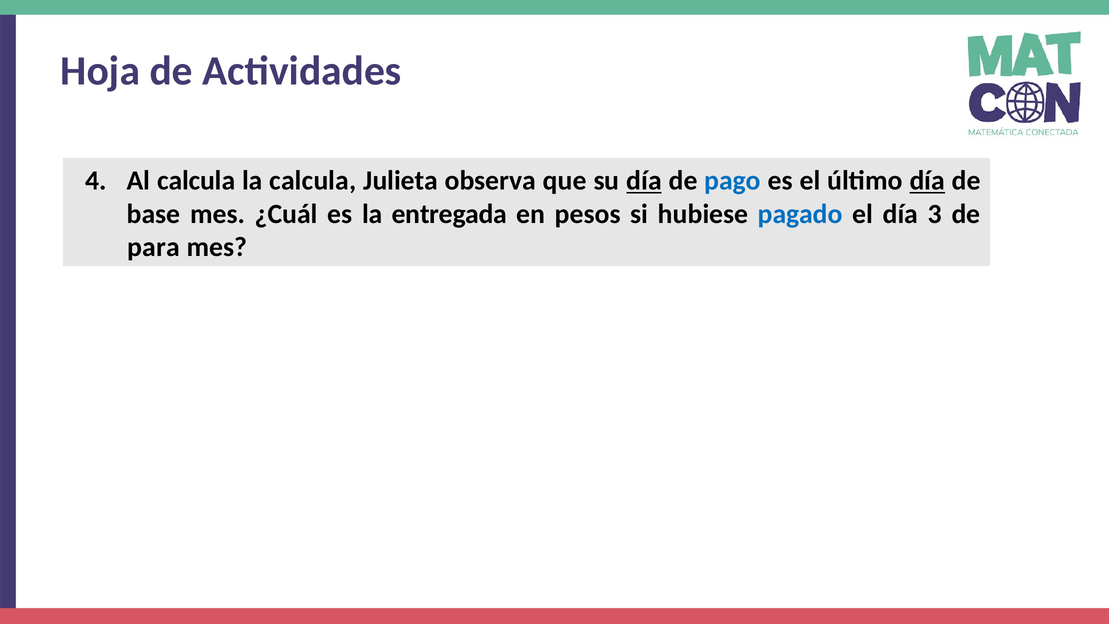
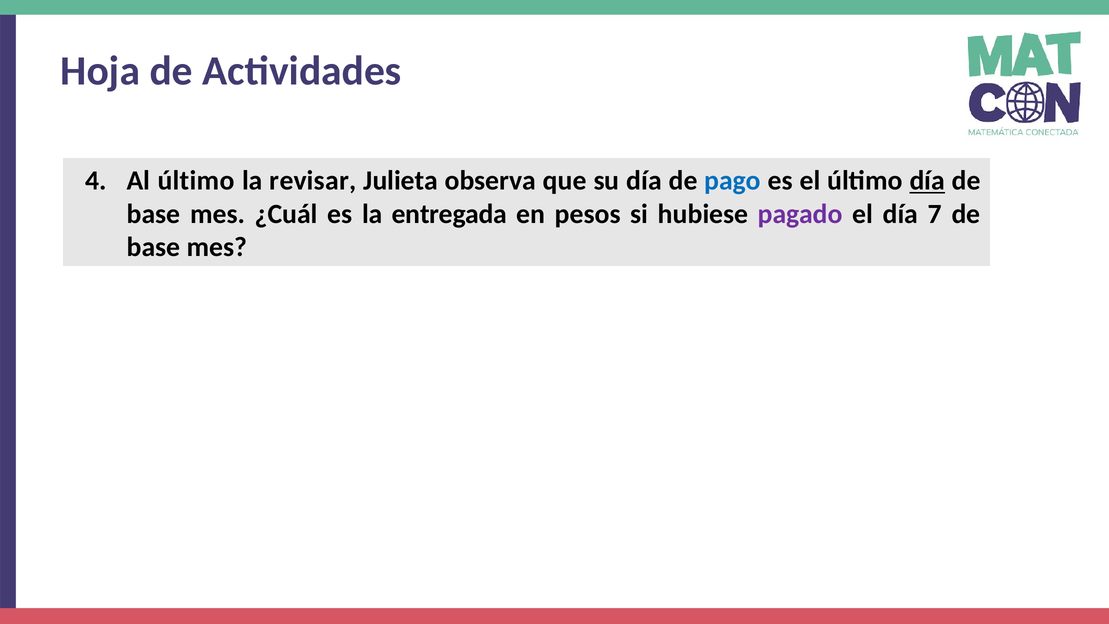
Al calcula: calcula -> último (196, 181)
la calcula: calcula -> revisar (313, 181)
día underline: present -> none (644, 181)
pagado colour: blue -> purple (800, 214)
3: 3 -> 7 (935, 214)
para: para -> base (154, 247)
